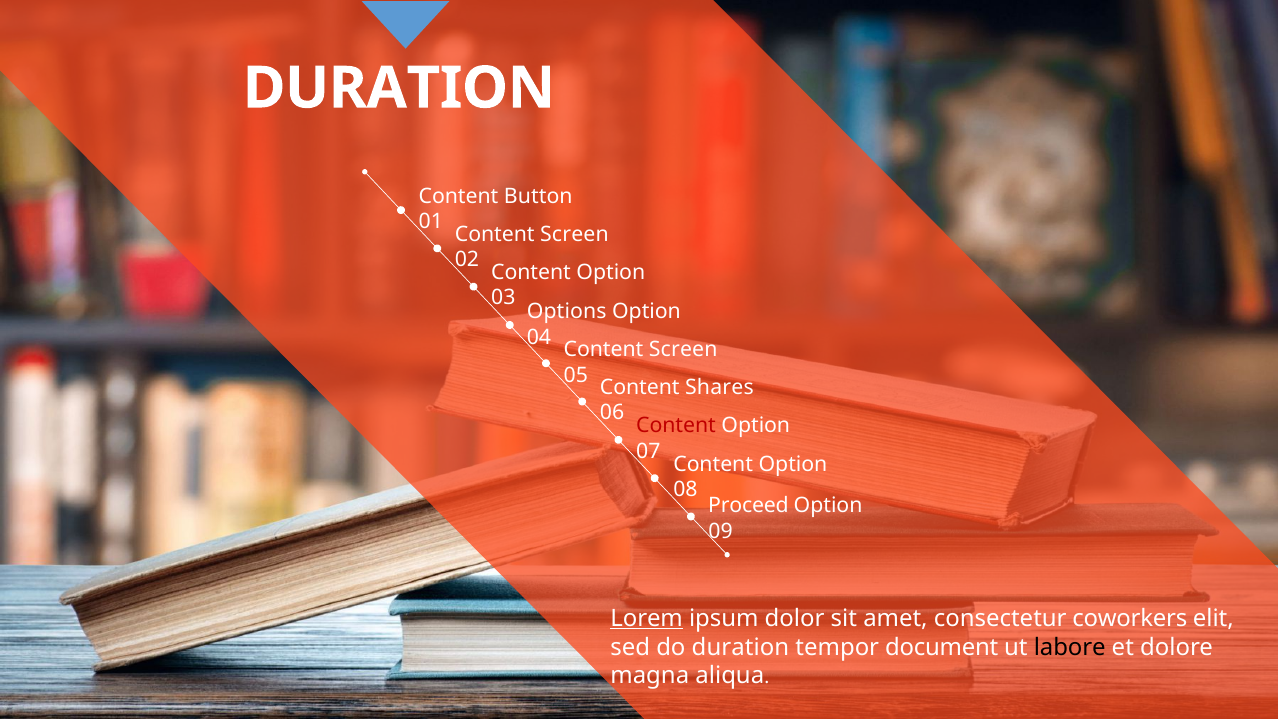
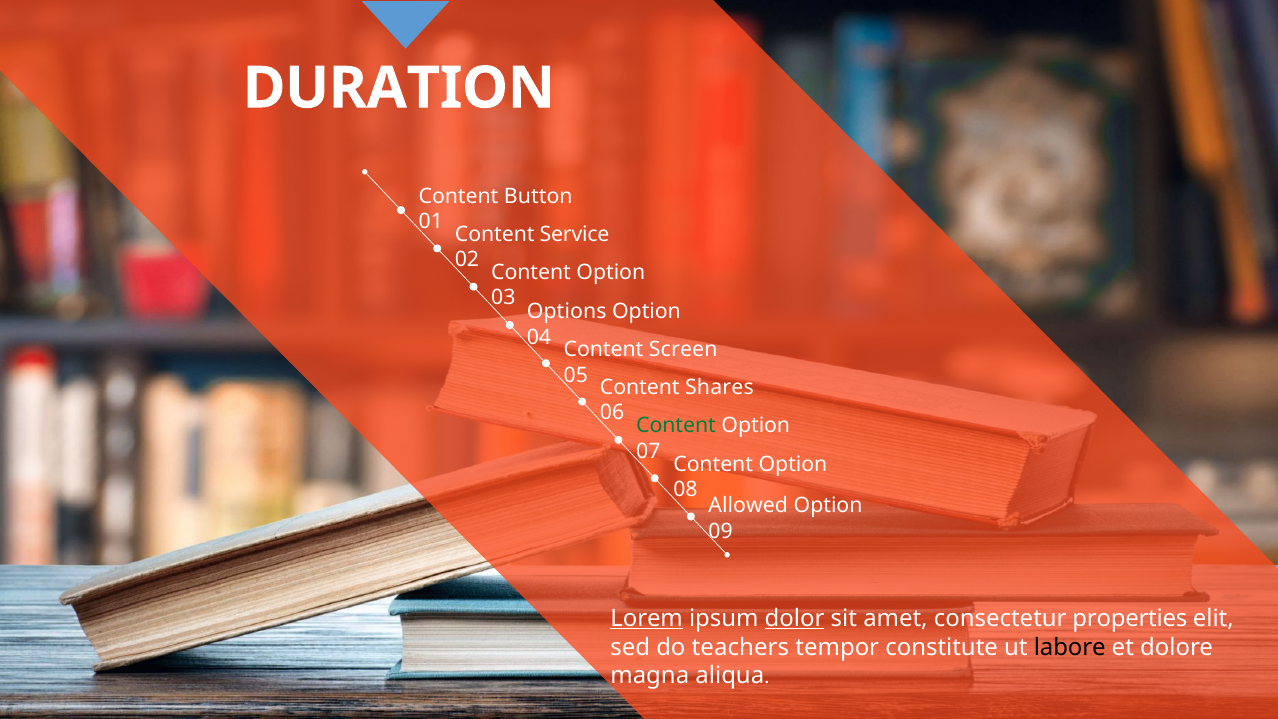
Screen: Screen -> Service (575, 234)
Content colour: red -> green (676, 426)
Proceed: Proceed -> Allowed (748, 505)
dolor underline: none -> present (795, 618)
coworkers: coworkers -> properties (1130, 618)
do duration: duration -> teachers (740, 647)
document: document -> constitute (942, 647)
